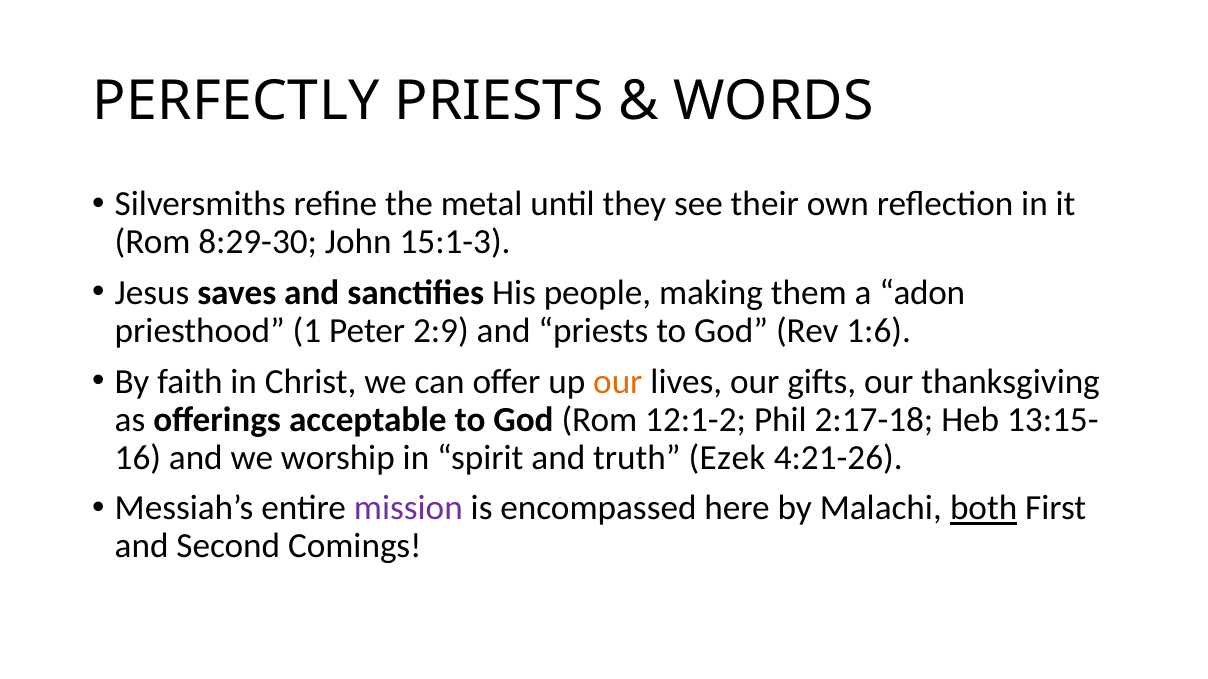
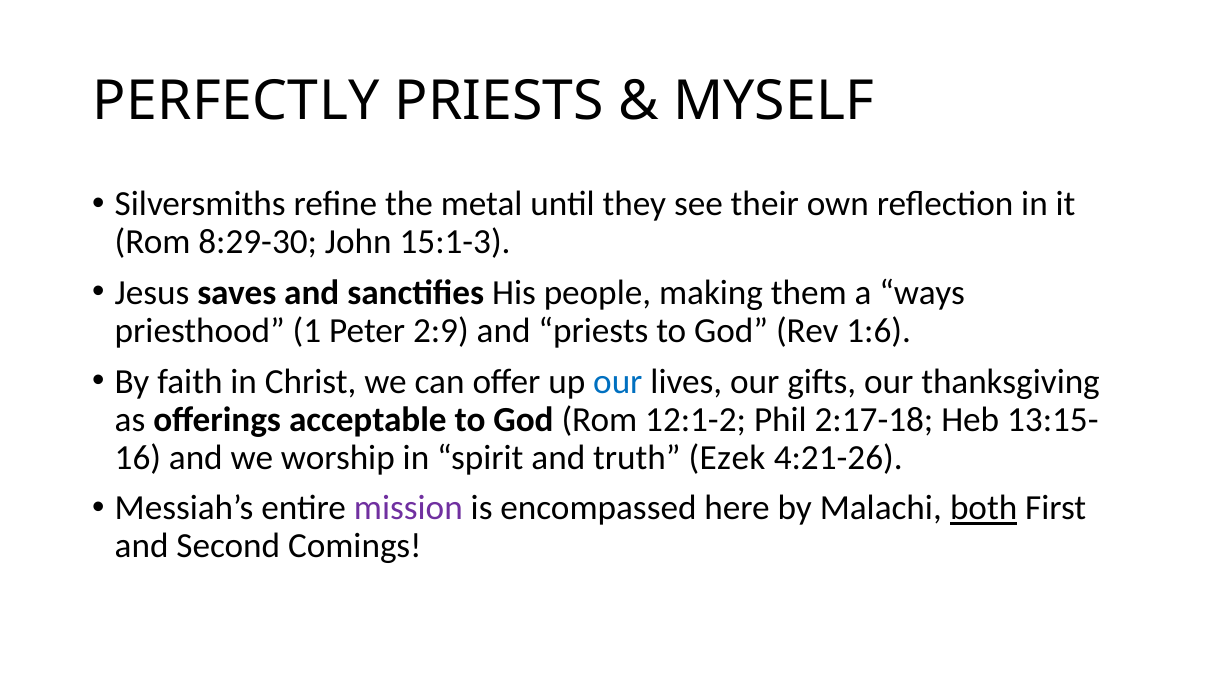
WORDS: WORDS -> MYSELF (774, 101)
adon: adon -> ways (922, 293)
our colour: orange -> blue (618, 382)
